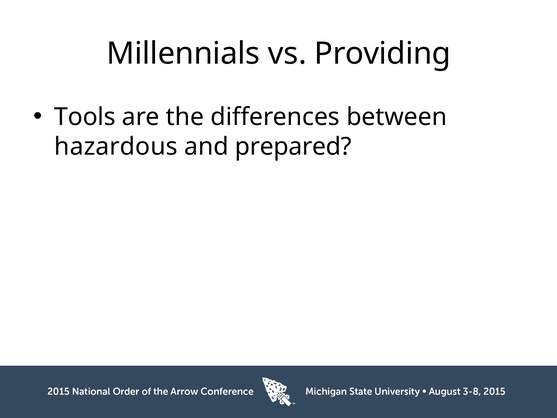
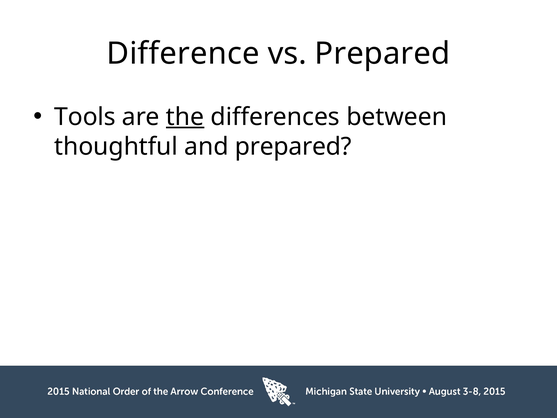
Millennials: Millennials -> Difference (183, 54)
vs Providing: Providing -> Prepared (382, 54)
the underline: none -> present (185, 117)
hazardous: hazardous -> thoughtful (116, 147)
